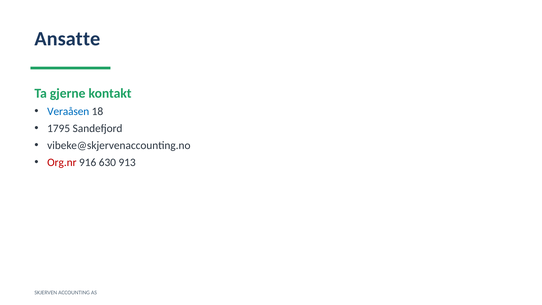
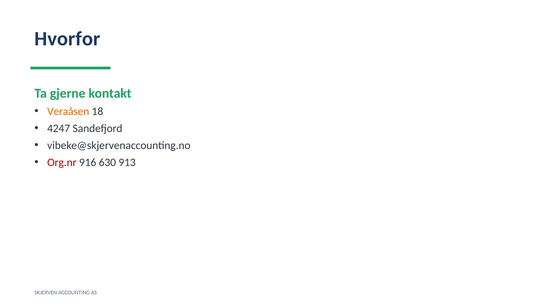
Ansatte: Ansatte -> Hvorfor (67, 39)
Veraåsen colour: blue -> orange (68, 111)
1795: 1795 -> 4247 (59, 128)
